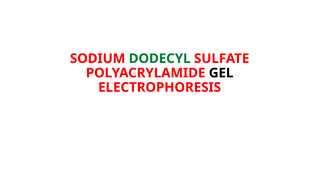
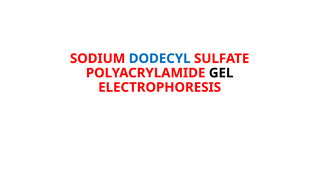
DODECYL colour: green -> blue (160, 59)
